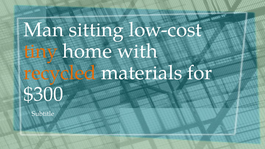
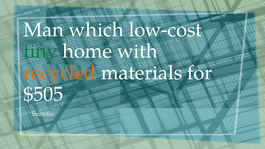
sitting: sitting -> which (96, 30)
tiny colour: orange -> green (41, 51)
$300: $300 -> $505 (43, 94)
